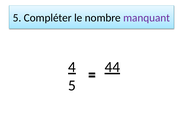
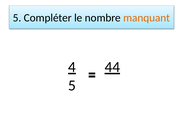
manquant colour: purple -> orange (147, 18)
